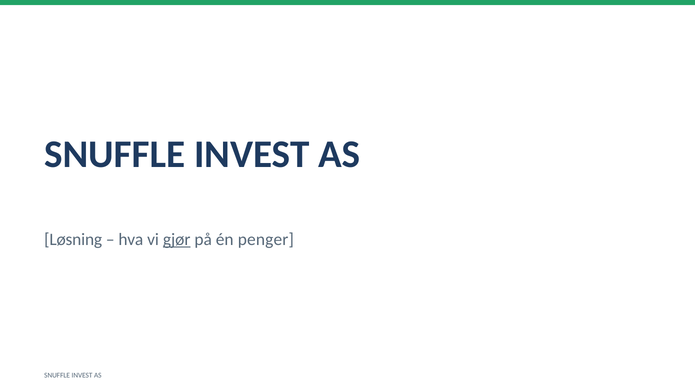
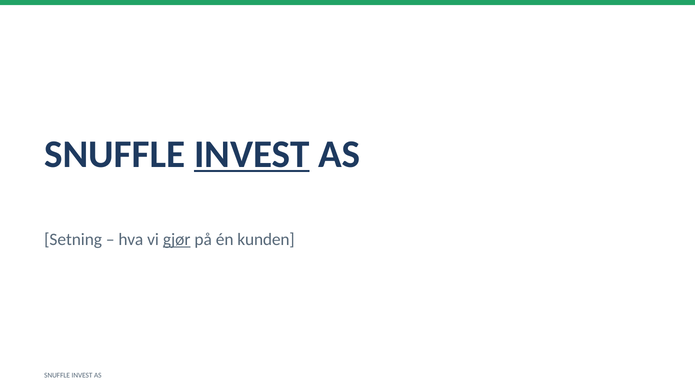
INVEST underline: none -> present (252, 154)
Løsning: Løsning -> Setning (73, 239)
penger: penger -> kunden (266, 239)
